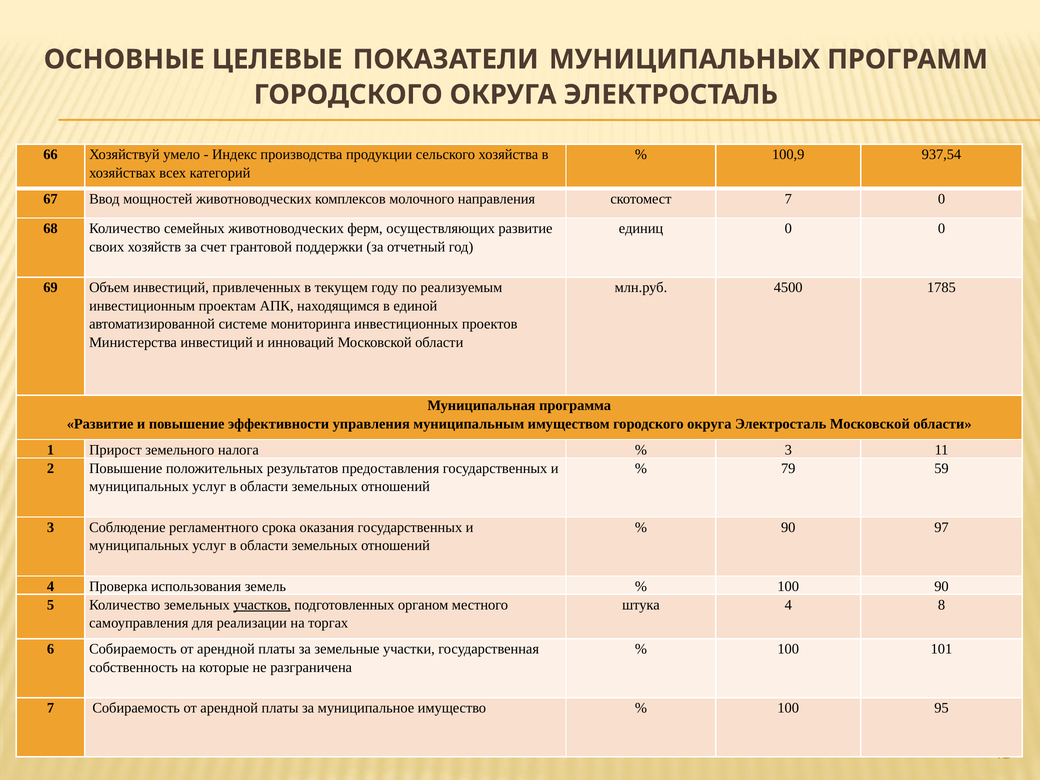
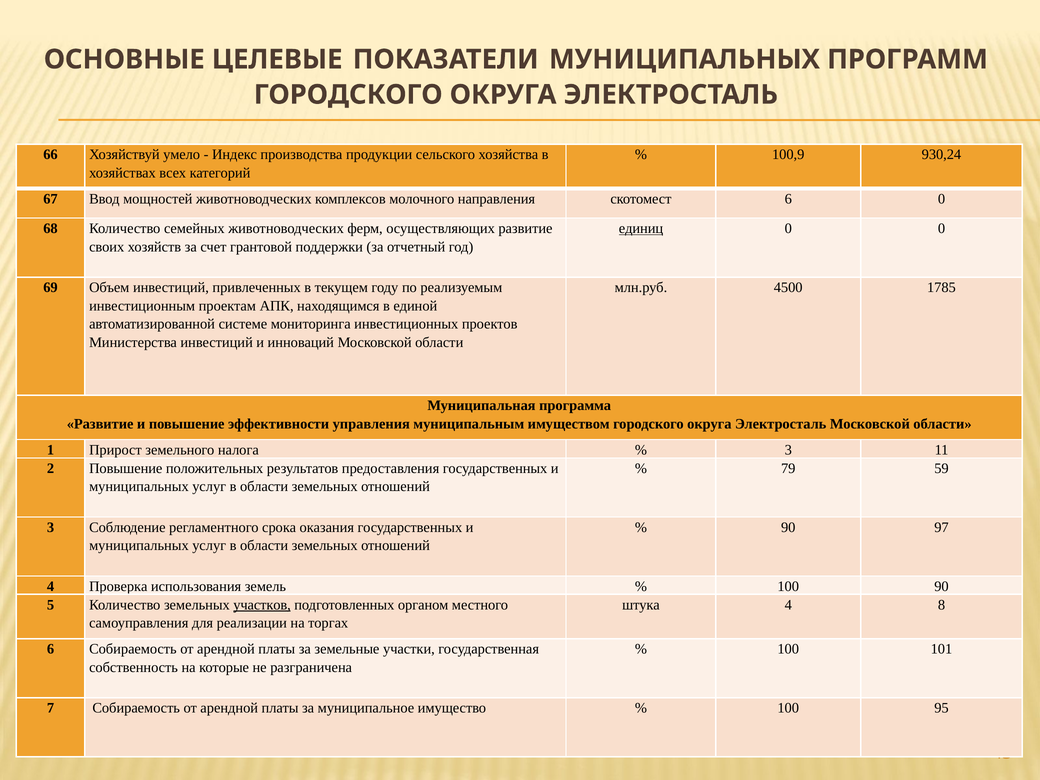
937,54: 937,54 -> 930,24 (941, 155)
скотомест 7: 7 -> 6 (788, 199)
единиц underline: none -> present (641, 229)
